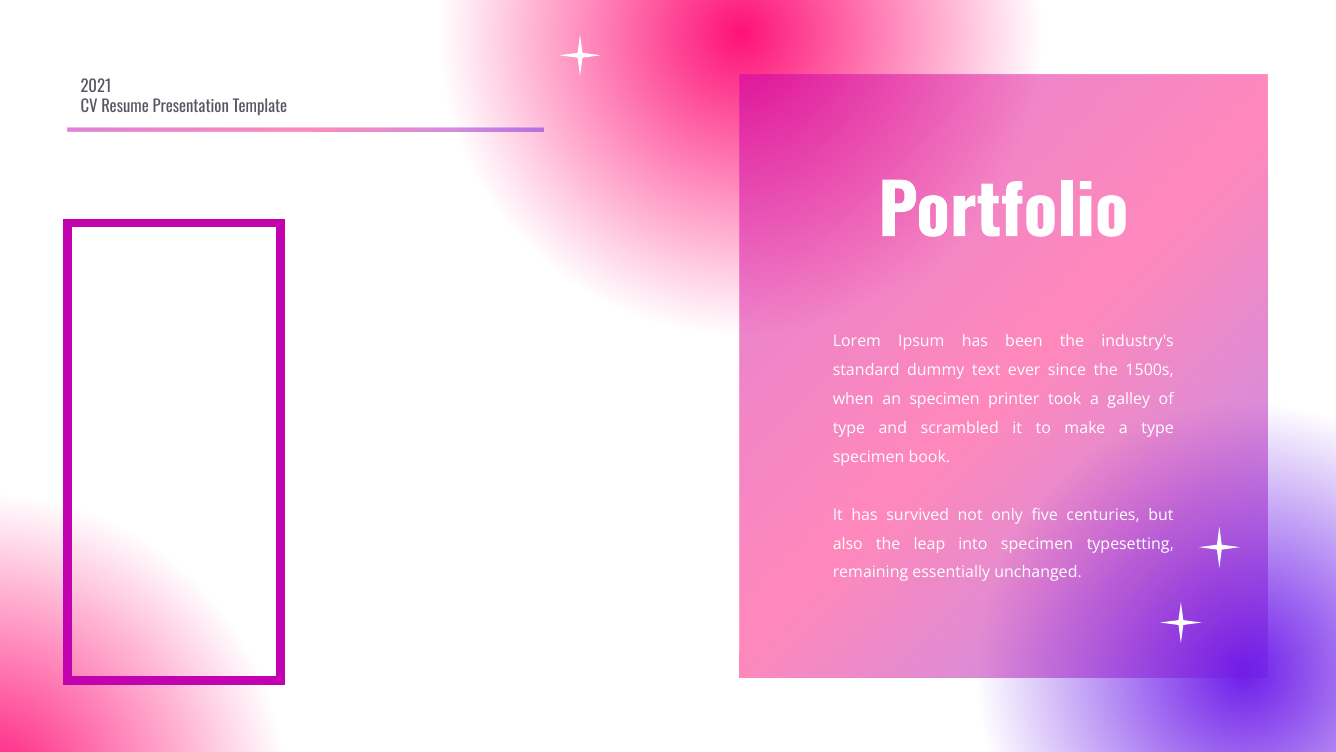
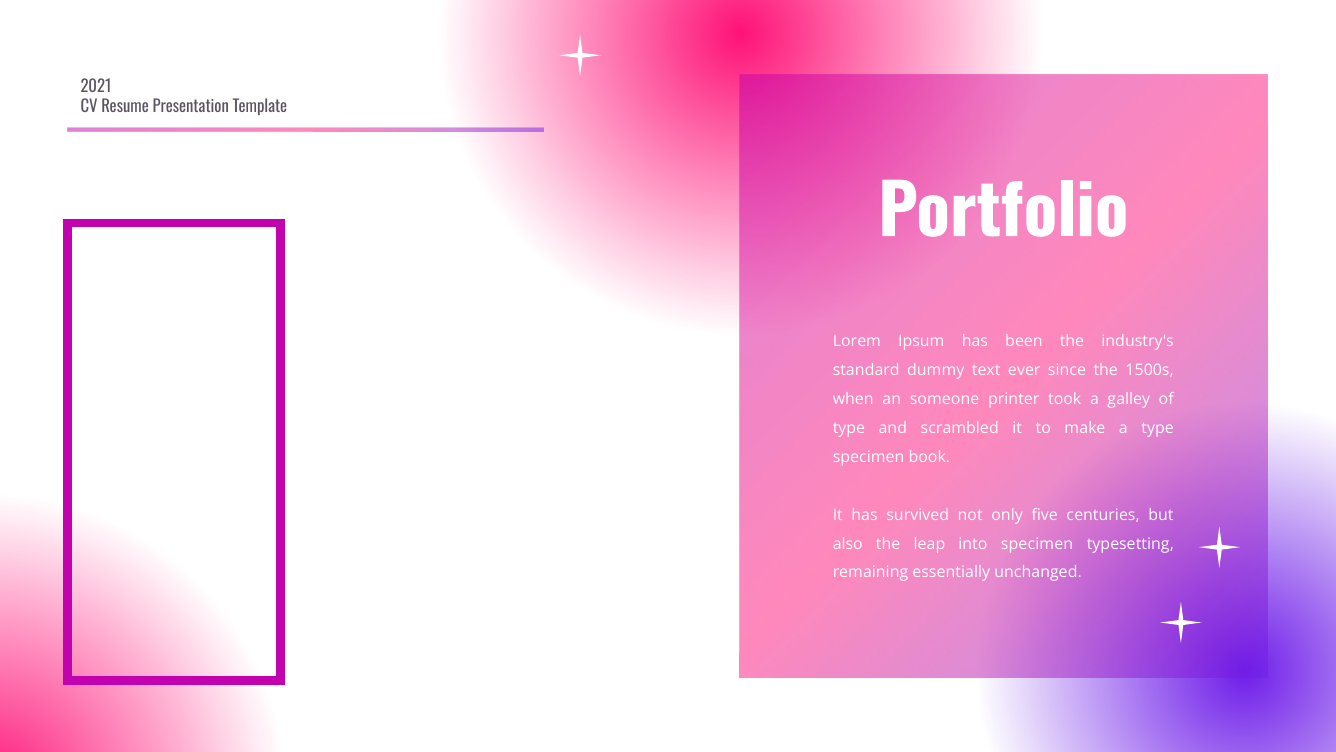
an specimen: specimen -> someone (945, 399)
